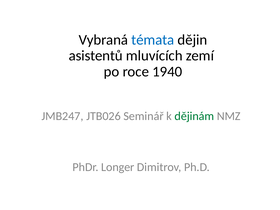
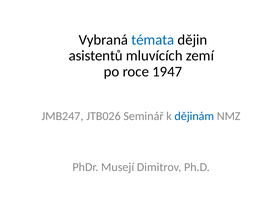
1940: 1940 -> 1947 (167, 72)
dějinám colour: green -> blue (194, 116)
Longer: Longer -> Musejí (118, 167)
